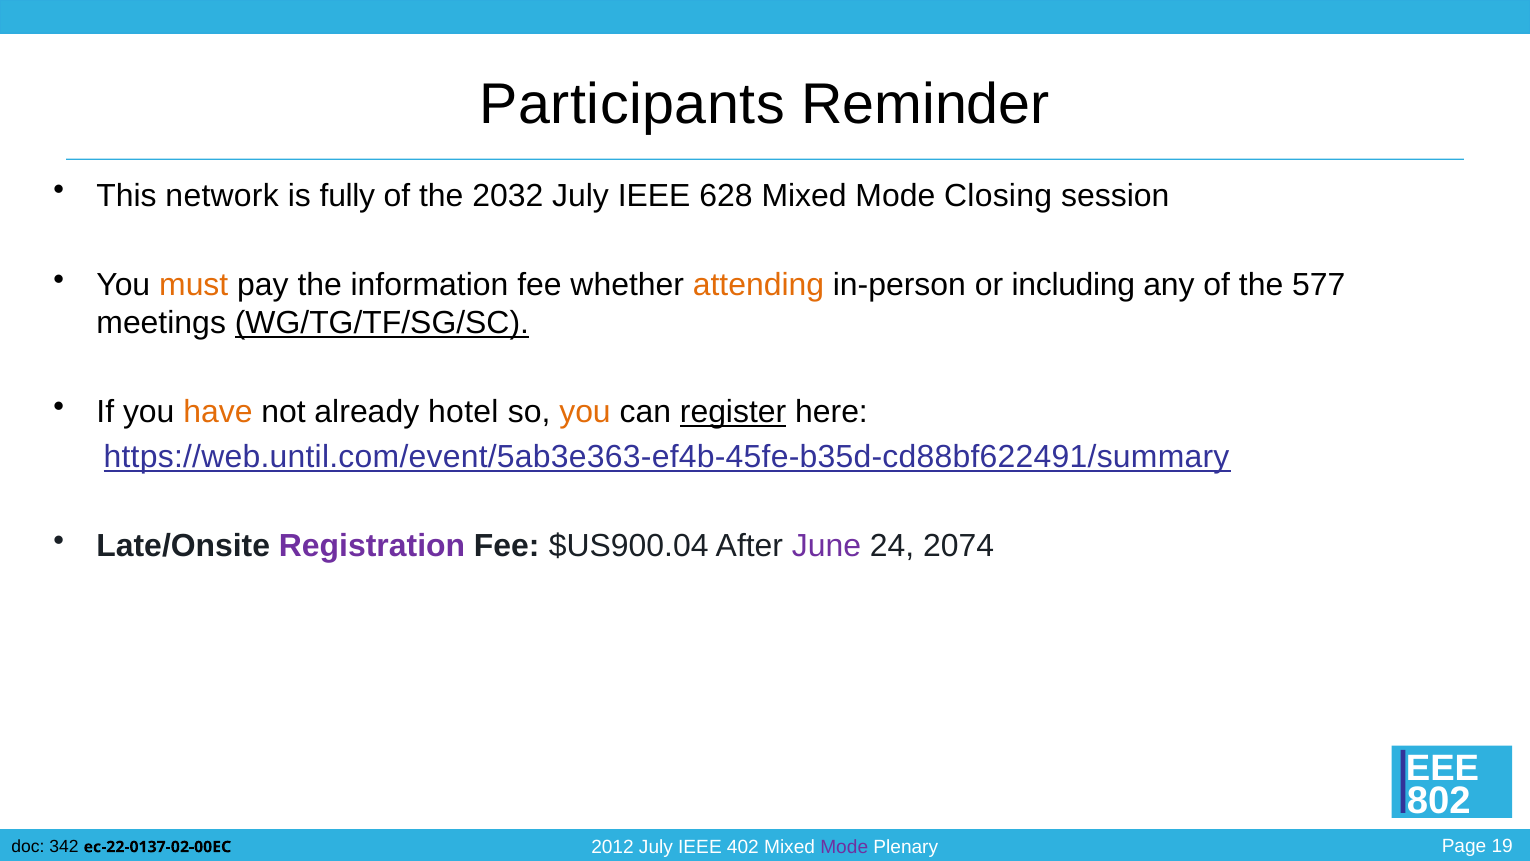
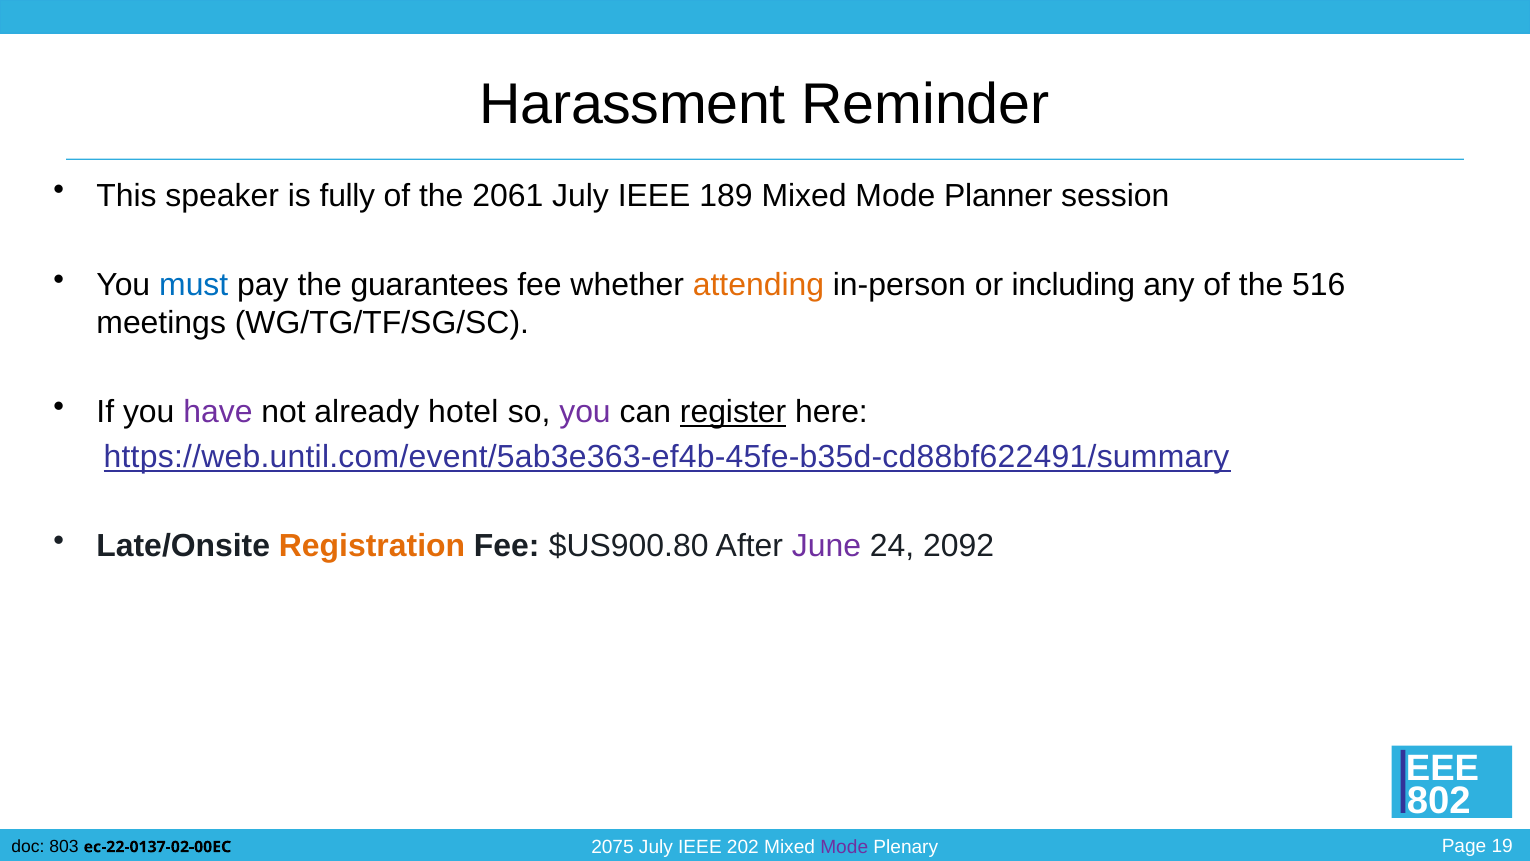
Participants: Participants -> Harassment (633, 104)
network: network -> speaker (222, 195)
2032: 2032 -> 2061 (508, 195)
628: 628 -> 189 (726, 195)
Closing: Closing -> Planner (998, 195)
must colour: orange -> blue (194, 285)
information: information -> guarantees (430, 285)
577: 577 -> 516 (1319, 285)
WG/TG/TF/SG/SC underline: present -> none (382, 323)
have colour: orange -> purple (218, 412)
you colour: orange -> purple (585, 412)
Registration colour: purple -> orange (372, 546)
$US900.04: $US900.04 -> $US900.80 (629, 546)
2074: 2074 -> 2092 (959, 546)
342: 342 -> 803 (64, 846)
2012: 2012 -> 2075 (612, 847)
402: 402 -> 202 (743, 847)
